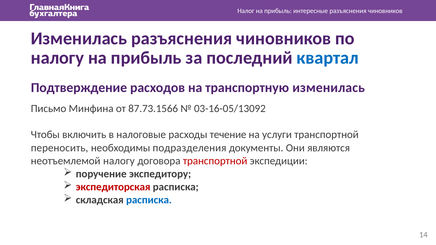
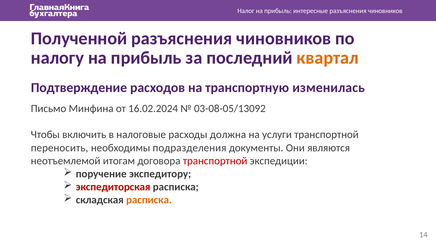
Изменилась: Изменилась -> Полученной (79, 38)
квартал colour: blue -> orange (328, 58)
87.73.1566: 87.73.1566 -> 16.02.2024 (153, 109)
03-16-05/13092: 03-16-05/13092 -> 03-08-05/13092 (230, 109)
течение: течение -> должна (228, 135)
неотъемлемой налогу: налогу -> итогам (119, 161)
расписка colour: blue -> orange (149, 200)
